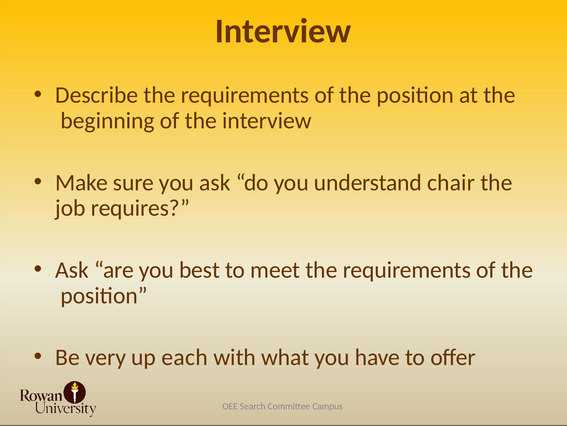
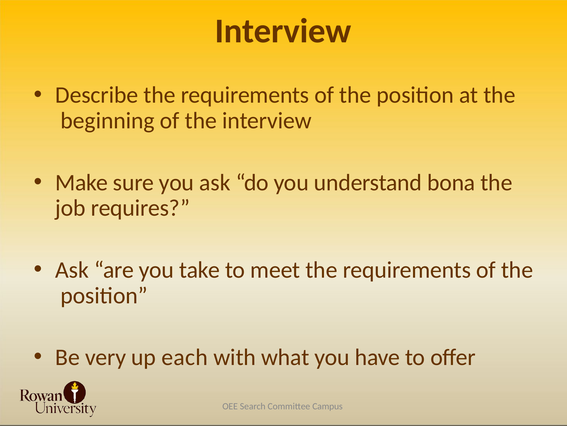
chair: chair -> bona (451, 182)
best: best -> take (200, 270)
